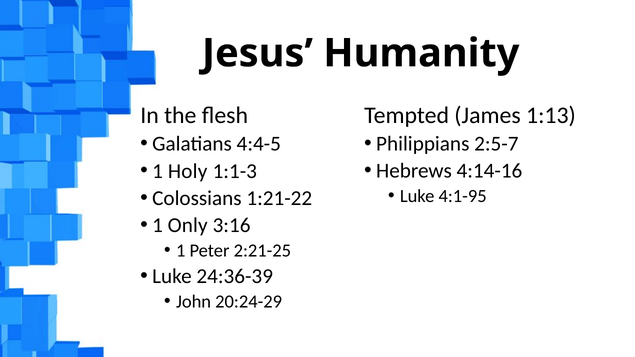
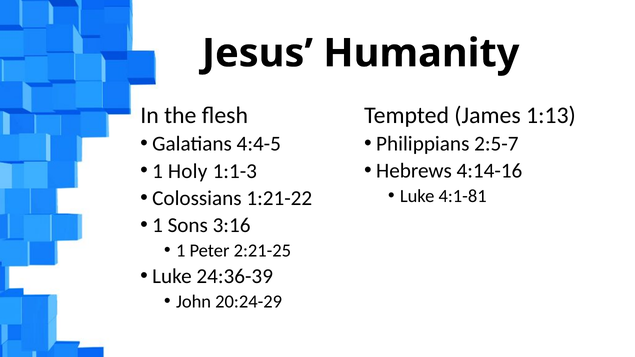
4:1-95: 4:1-95 -> 4:1-81 (463, 196)
Only: Only -> Sons (188, 226)
